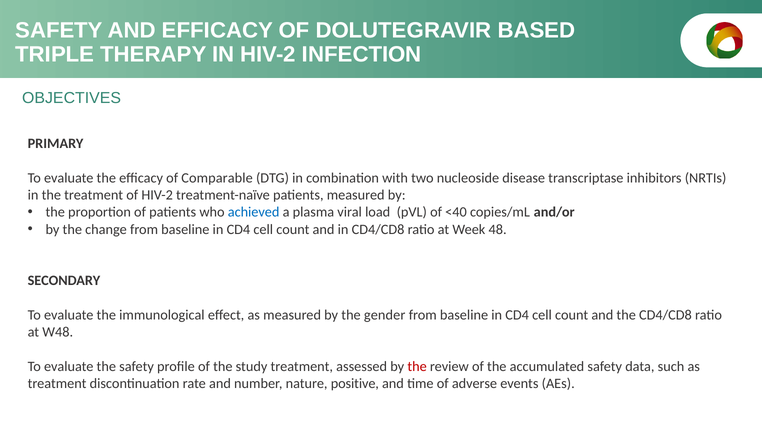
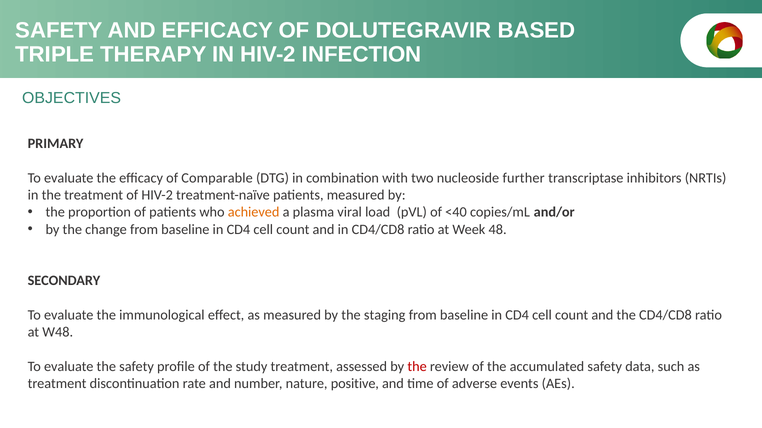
disease: disease -> further (524, 178)
achieved colour: blue -> orange (254, 213)
gender: gender -> staging (385, 315)
